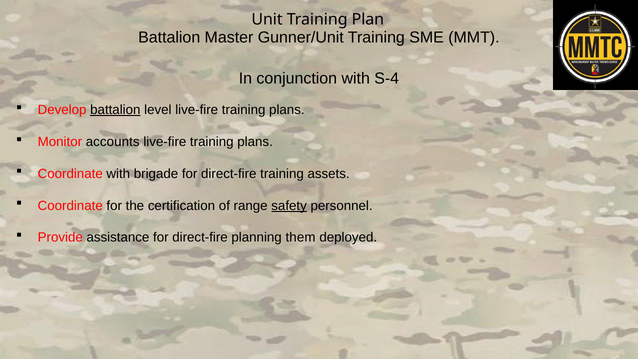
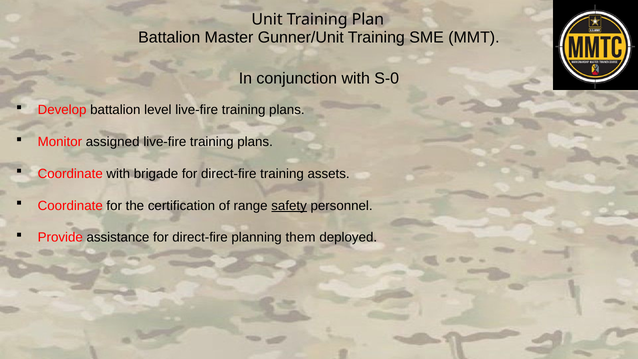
S-4: S-4 -> S-0 (387, 79)
battalion underline: present -> none (115, 110)
accounts: accounts -> assigned (113, 142)
